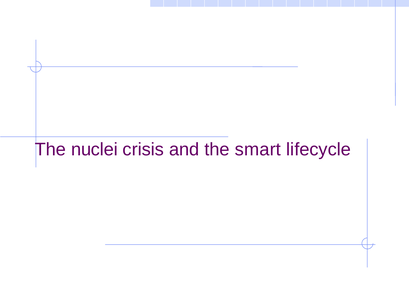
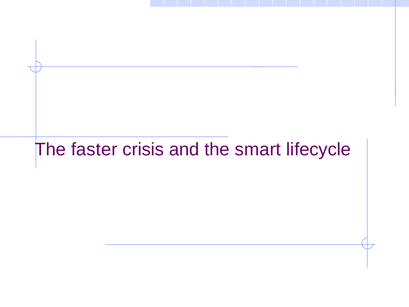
nuclei: nuclei -> faster (94, 149)
